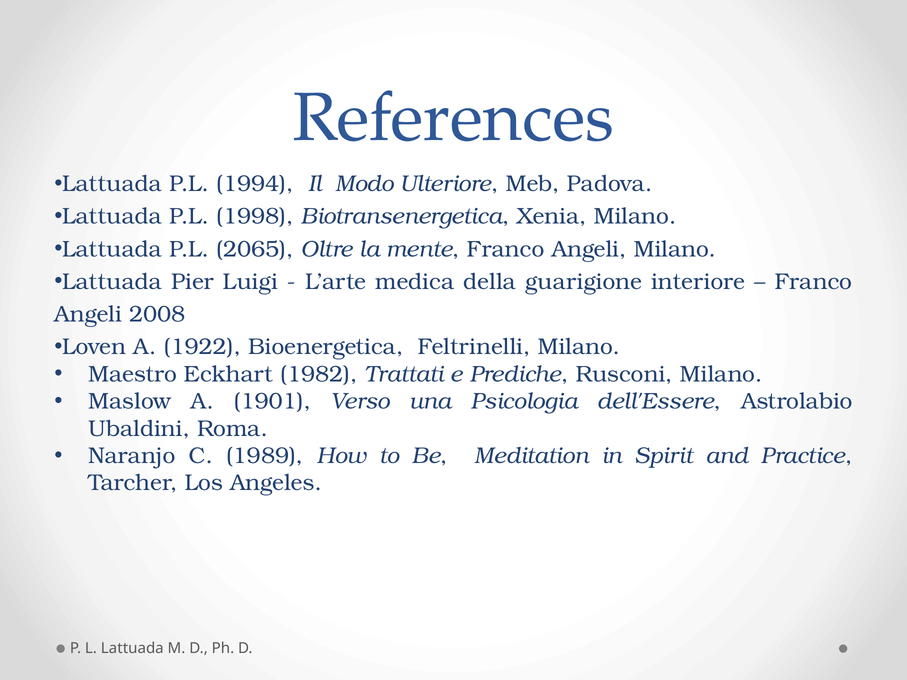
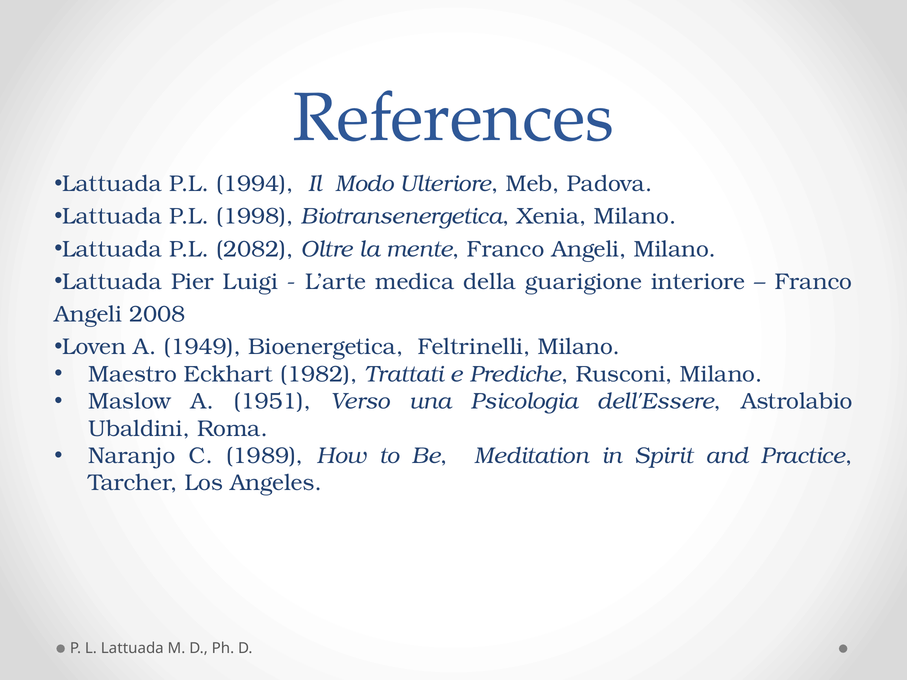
2065: 2065 -> 2082 (255, 249)
1922: 1922 -> 1949 (202, 347)
1901: 1901 -> 1951 (272, 401)
